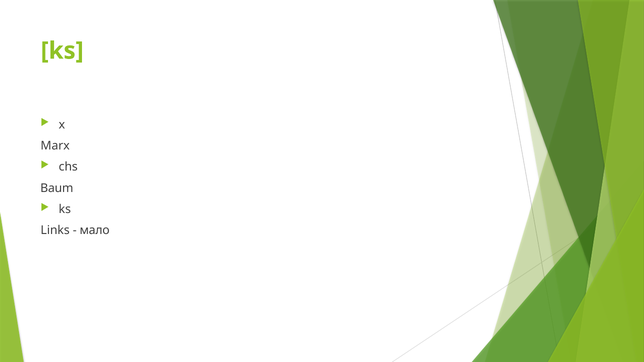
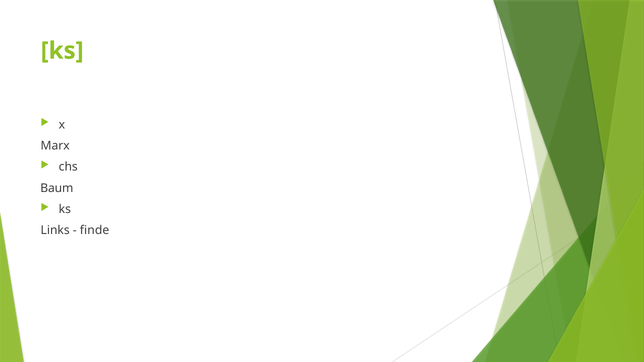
мало: мало -> finde (95, 231)
